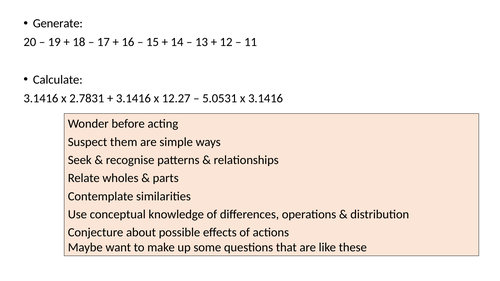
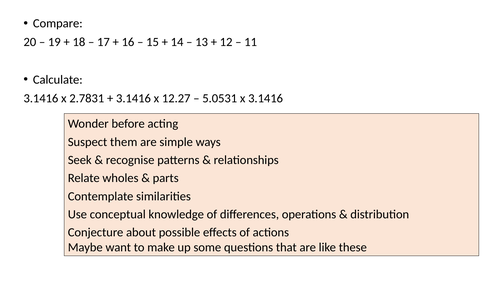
Generate: Generate -> Compare (58, 24)
